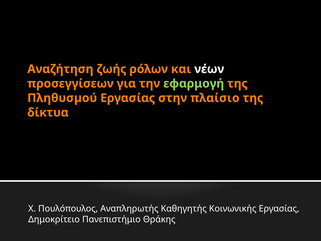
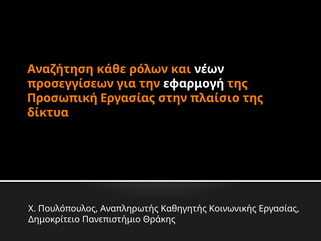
ζωής: ζωής -> κάθε (111, 69)
εφαρμογή colour: light green -> white (194, 83)
Πληθυσµού: Πληθυσµού -> Προσωπική (62, 98)
